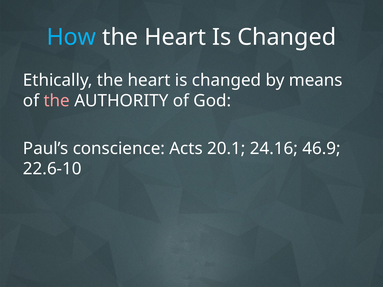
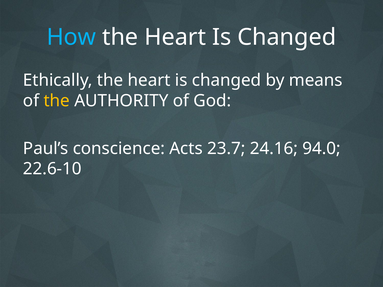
the colour: pink -> yellow (57, 101)
20.1: 20.1 -> 23.7 (226, 149)
46.9: 46.9 -> 94.0 (322, 149)
